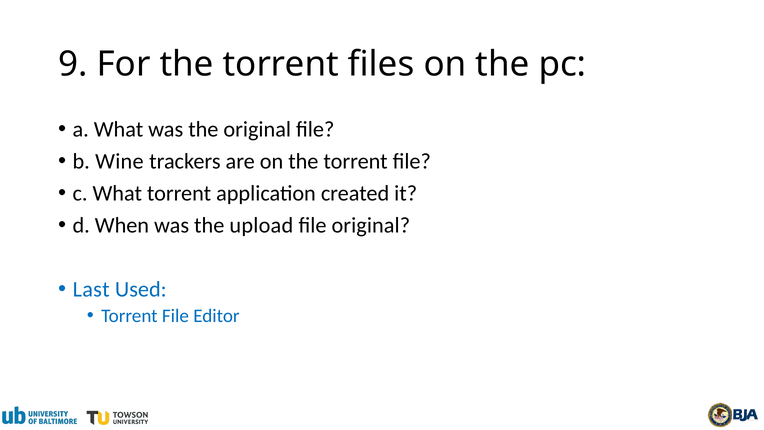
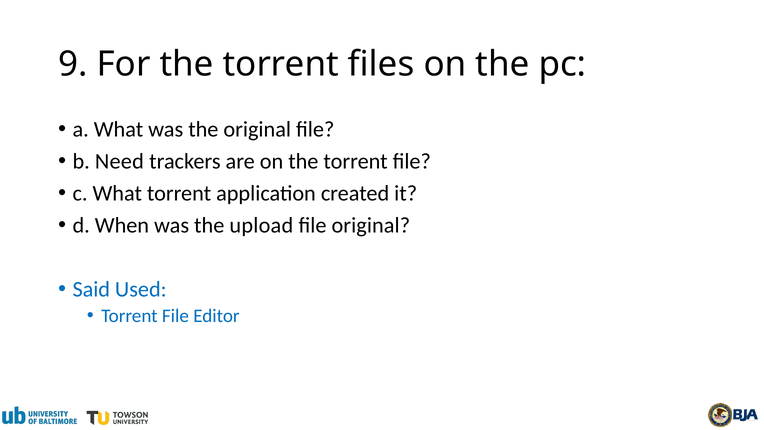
Wine: Wine -> Need (119, 161)
Last: Last -> Said (91, 289)
